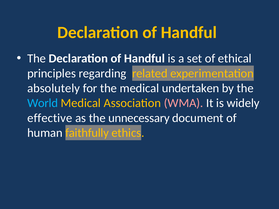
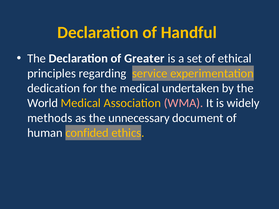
The Declaration of Handful: Handful -> Greater (144, 59)
related: related -> service (150, 73)
absolutely: absolutely -> dedication (54, 88)
World colour: light blue -> white (43, 103)
effective: effective -> methods (50, 118)
faithfully: faithfully -> confided (87, 133)
